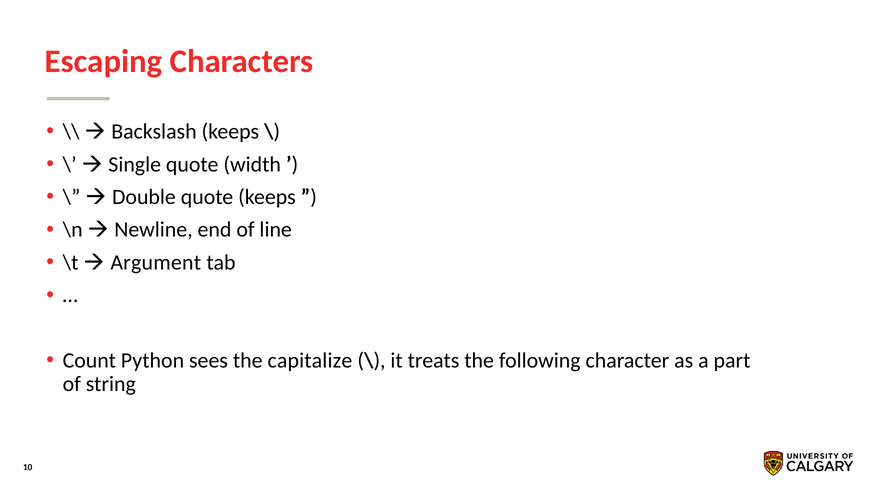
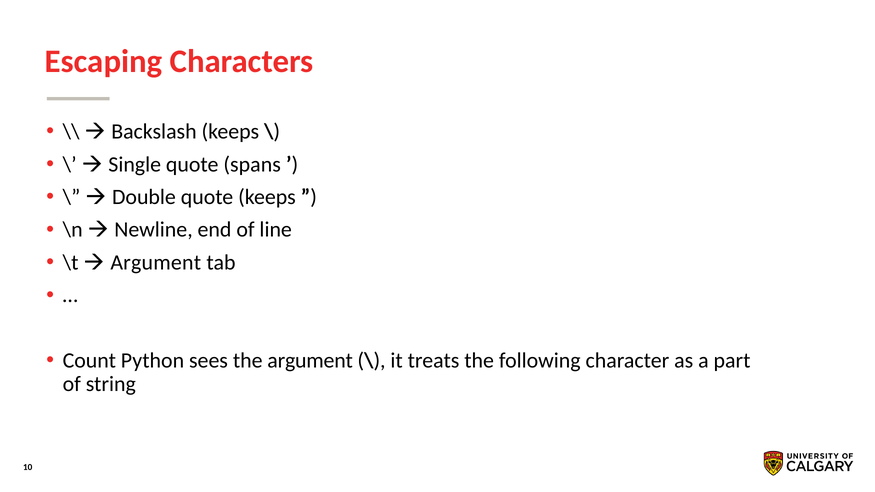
width: width -> spans (252, 164)
the capitalize: capitalize -> argument (310, 361)
